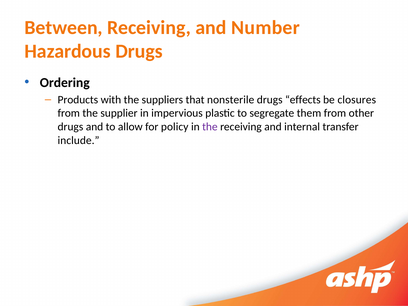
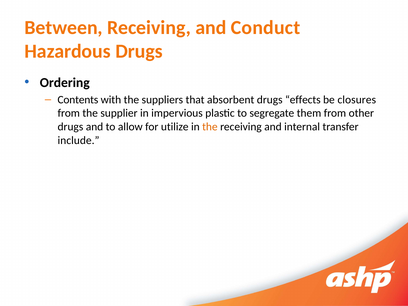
Number: Number -> Conduct (266, 28)
Products: Products -> Contents (78, 100)
nonsterile: nonsterile -> absorbent (231, 100)
policy: policy -> utilize (175, 127)
the colour: purple -> orange (210, 127)
